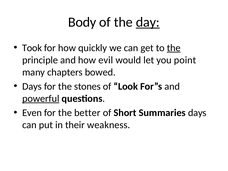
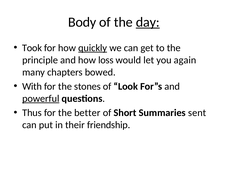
quickly underline: none -> present (93, 48)
the underline: present -> none (174, 48)
evil: evil -> loss (106, 60)
point: point -> again (185, 60)
Days: Days -> With (32, 86)
Even: Even -> Thus (32, 113)
Summaries days: days -> sent (197, 113)
weakness: weakness -> friendship (109, 125)
